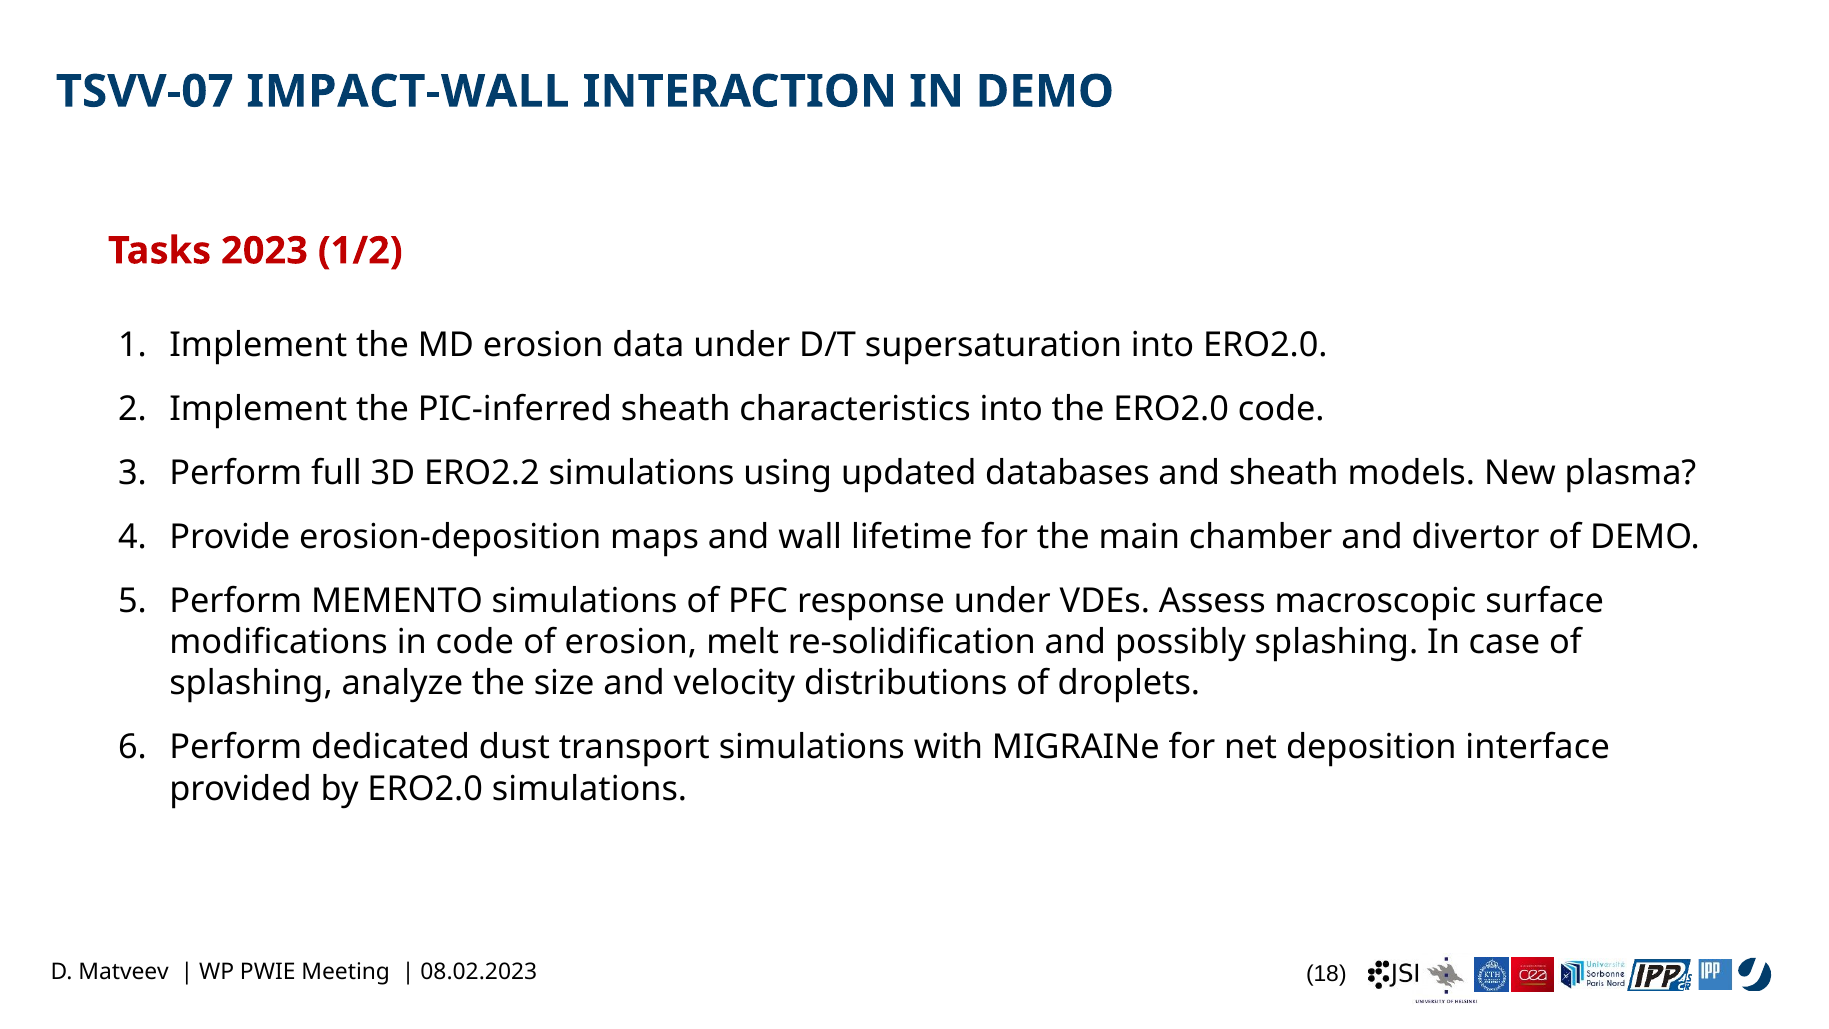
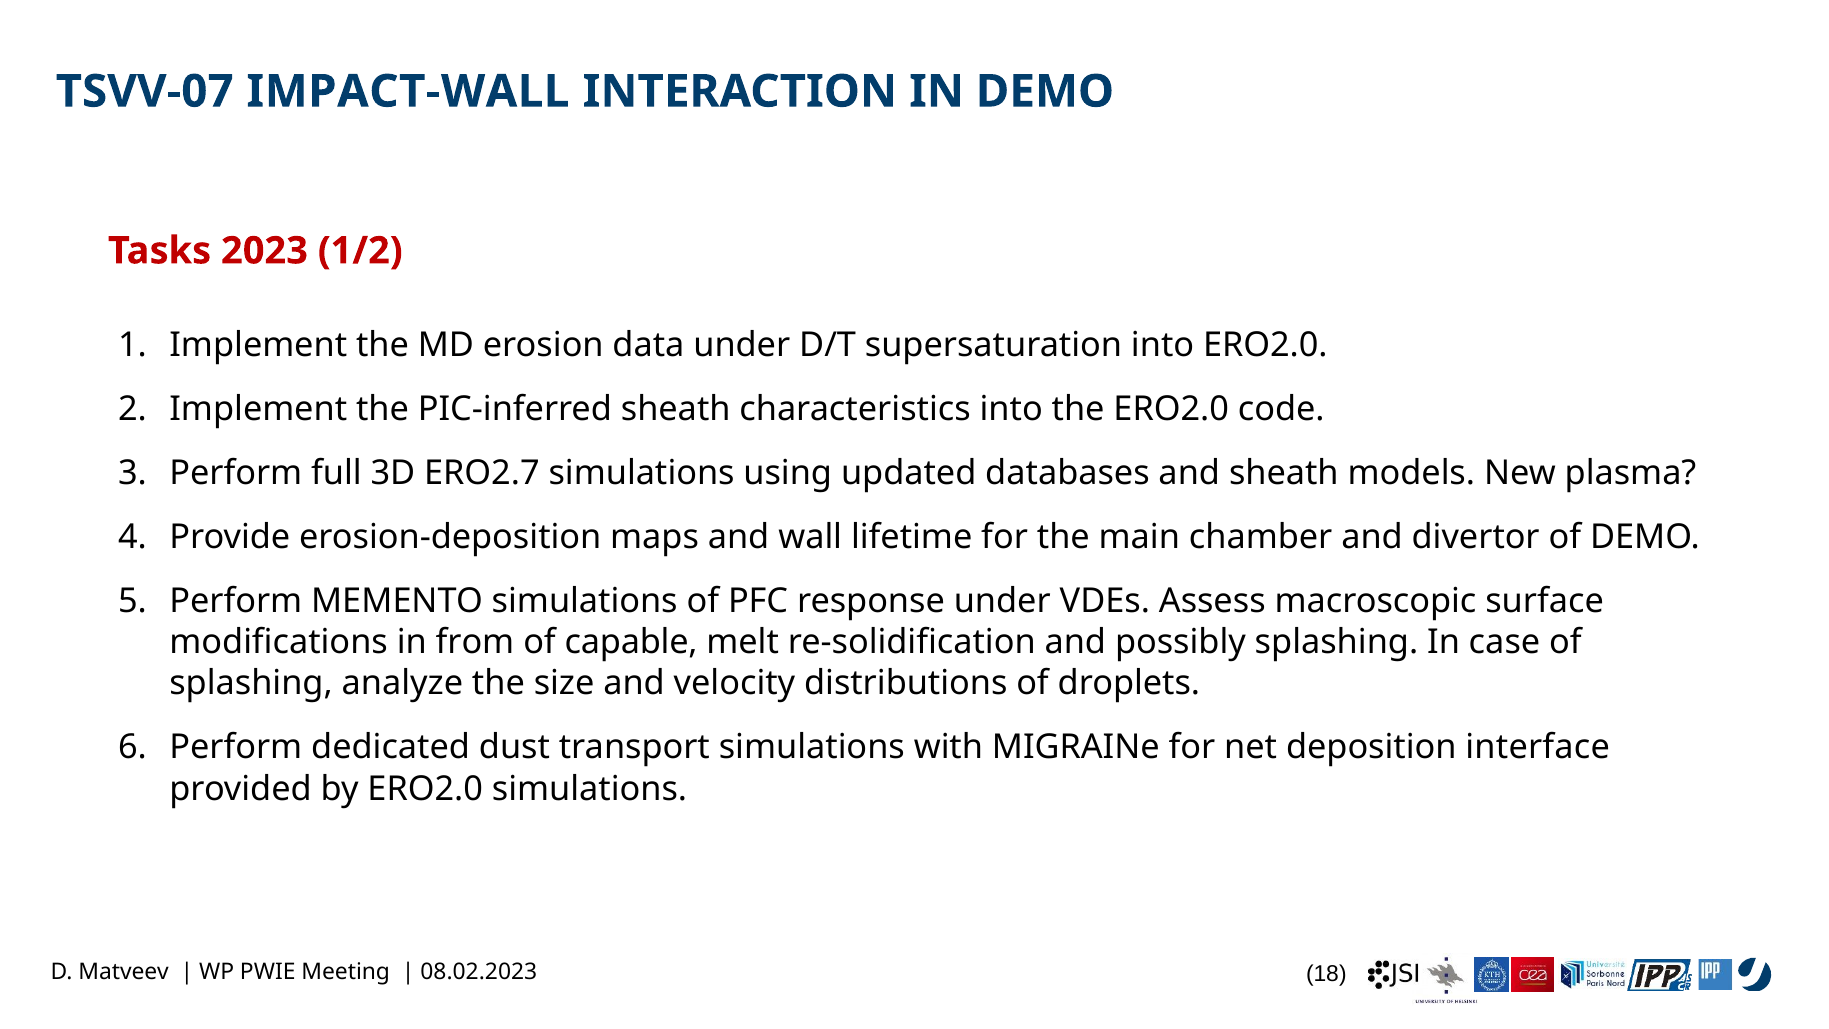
ERO2.2: ERO2.2 -> ERO2.7 (482, 473)
in code: code -> from (475, 642)
of erosion: erosion -> capable (631, 642)
